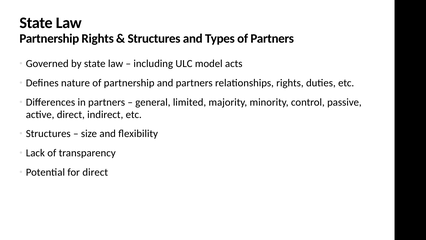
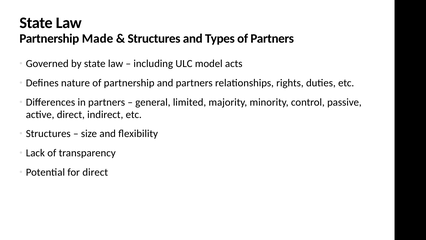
Partnership Rights: Rights -> Made (98, 38)
